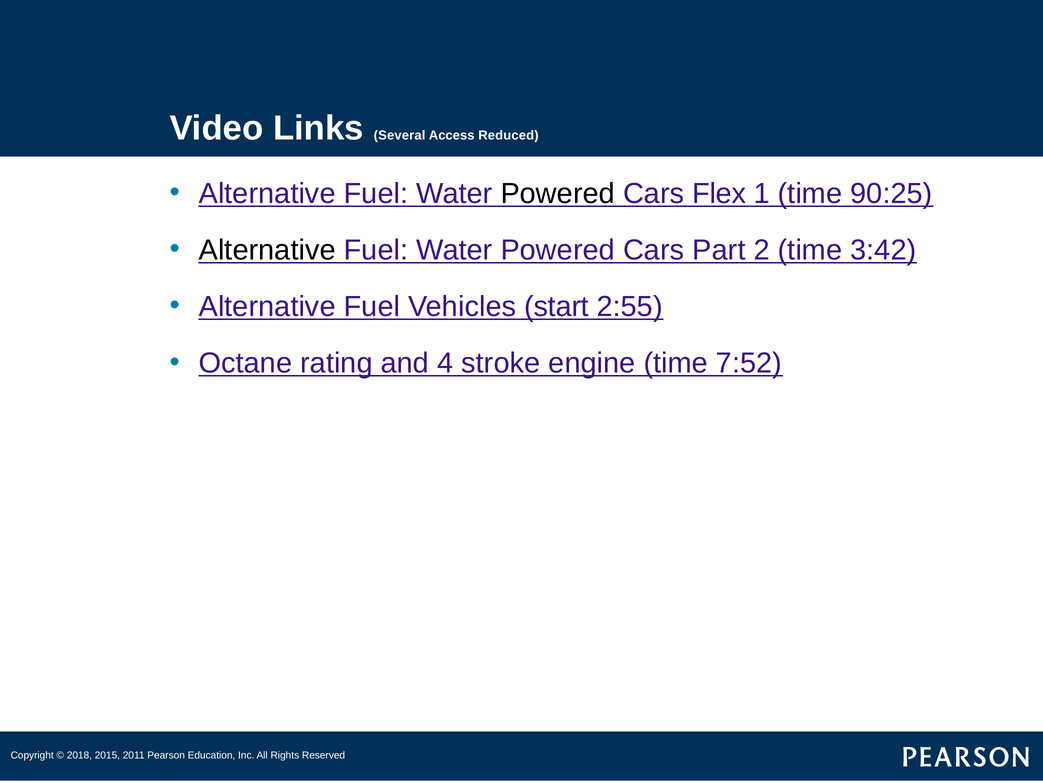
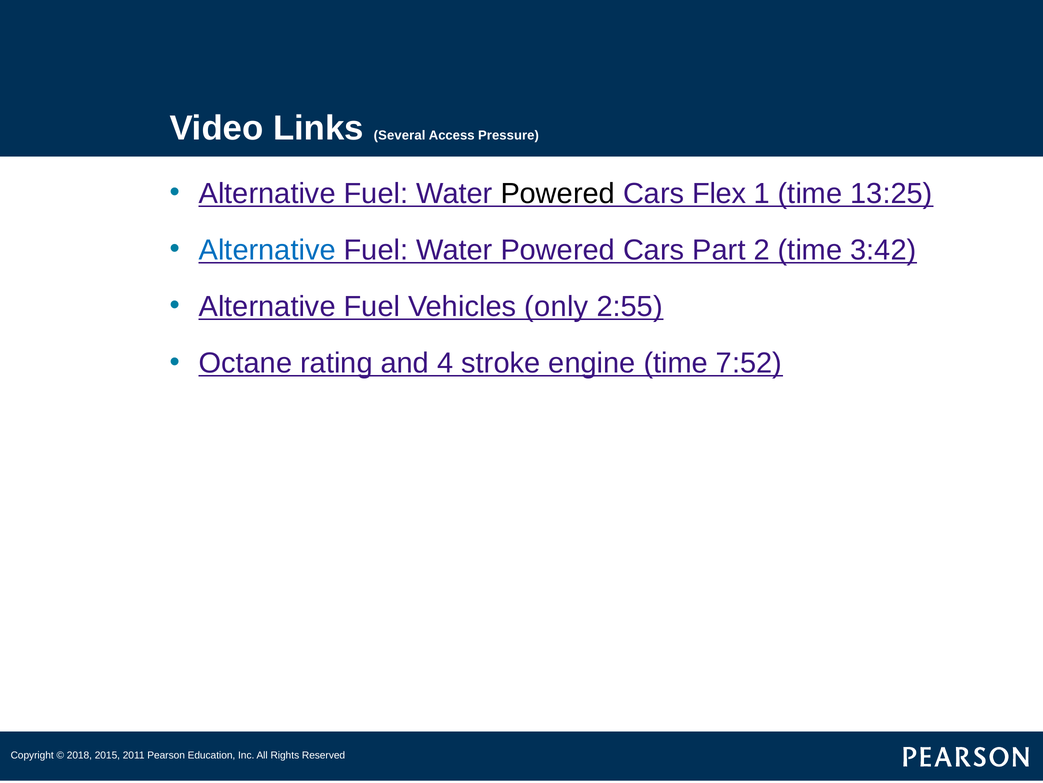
Reduced: Reduced -> Pressure (508, 135)
90:25: 90:25 -> 13:25 (891, 193)
Alternative colour: black -> blue (267, 250)
start: start -> only (556, 306)
